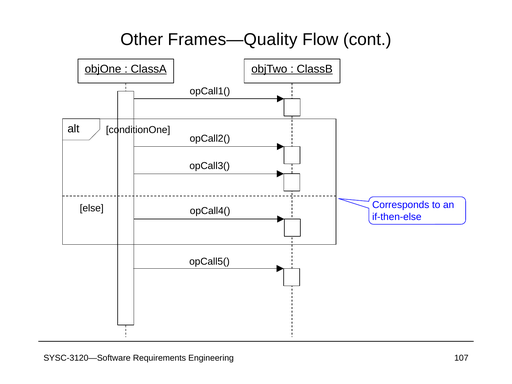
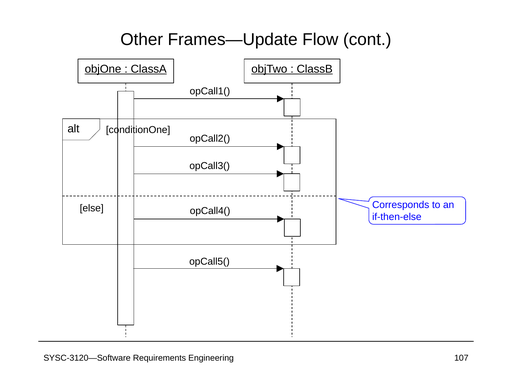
Frames—Quality: Frames—Quality -> Frames—Update (233, 40)
